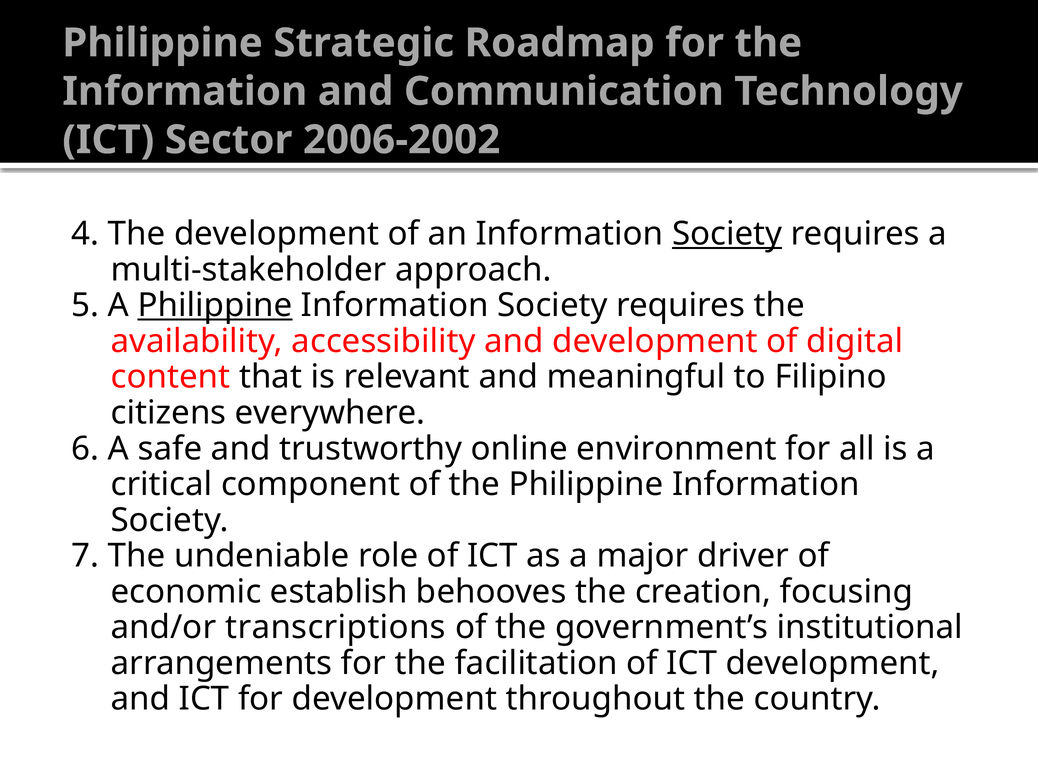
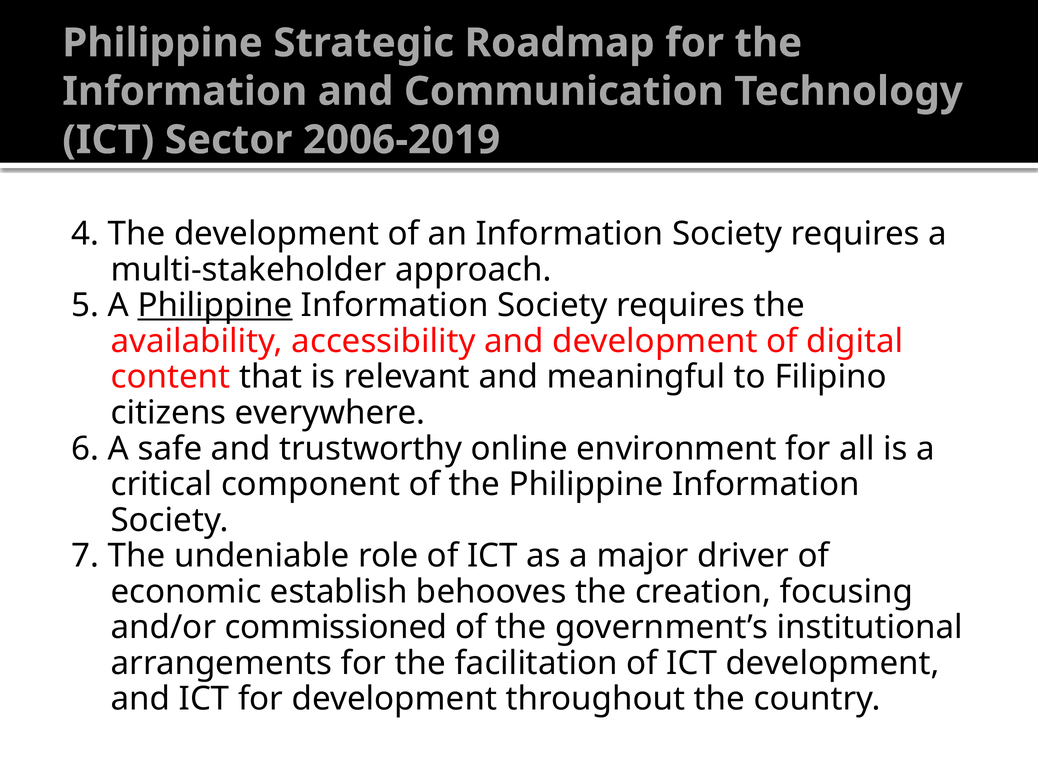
2006-2002: 2006-2002 -> 2006-2019 (402, 140)
Society underline: present -> none (727, 234)
transcriptions: transcriptions -> commissioned (336, 628)
